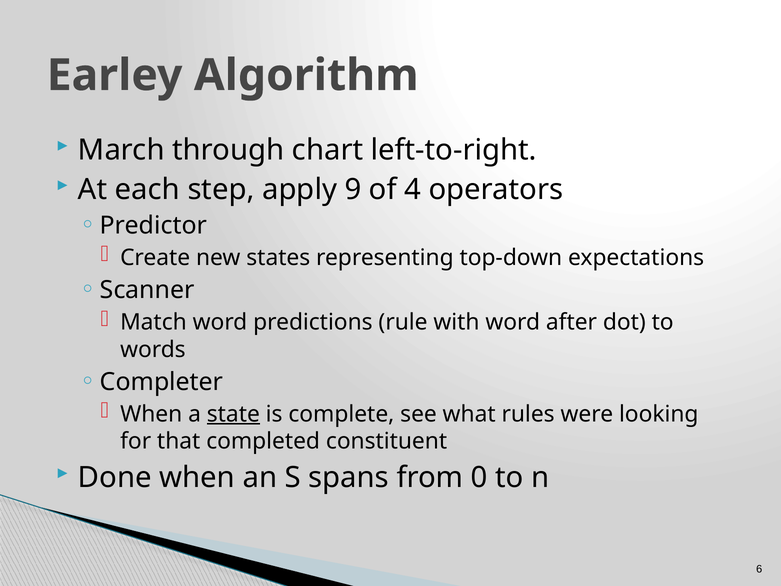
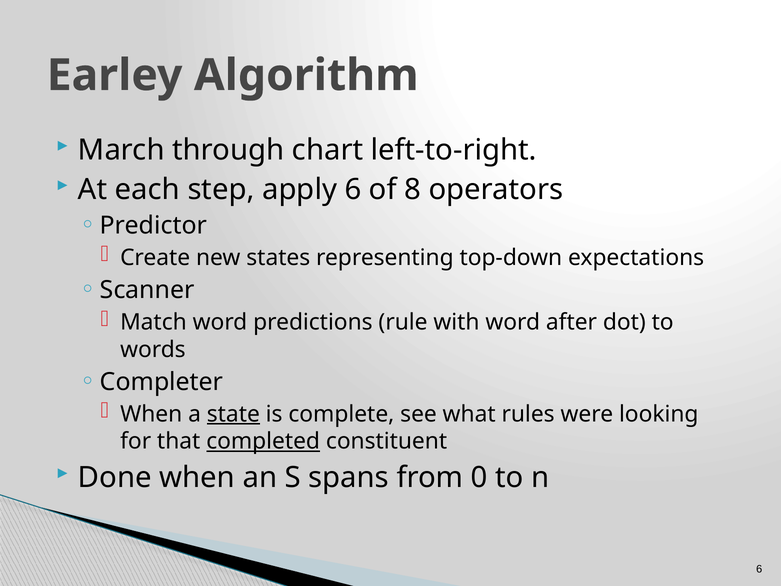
apply 9: 9 -> 6 (353, 190)
4: 4 -> 8 (413, 190)
completed underline: none -> present (263, 441)
